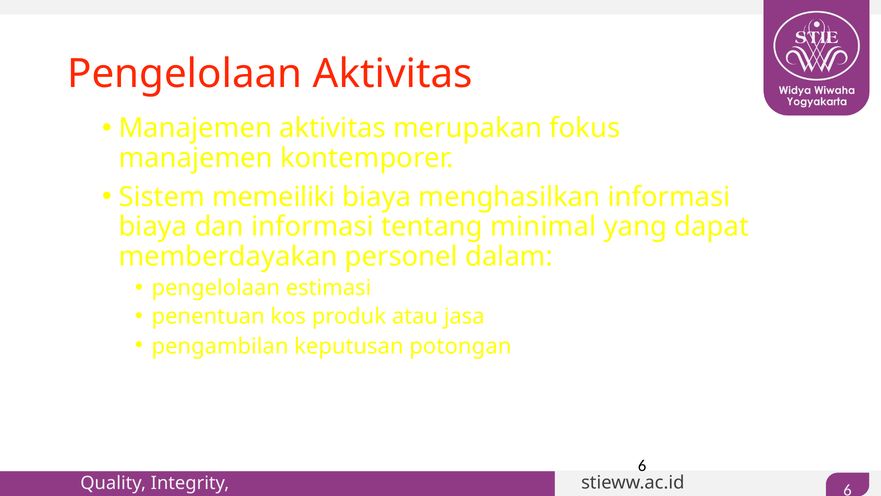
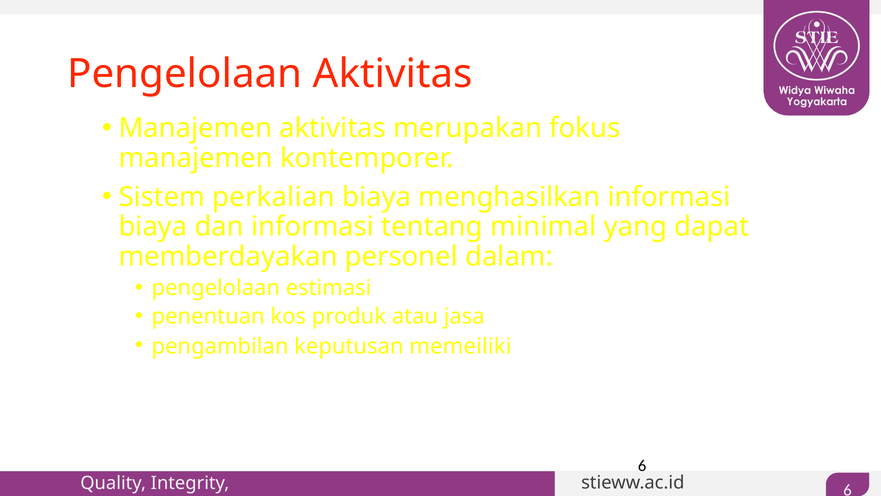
memeiliki: memeiliki -> perkalian (274, 197)
potongan: potongan -> memeiliki (460, 346)
